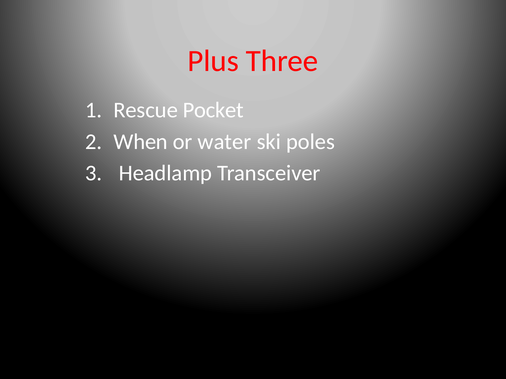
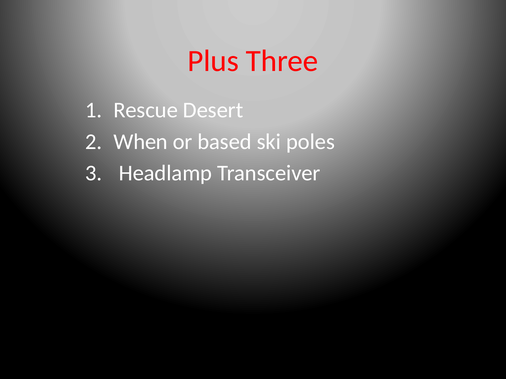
Pocket: Pocket -> Desert (213, 110)
water: water -> based (225, 142)
